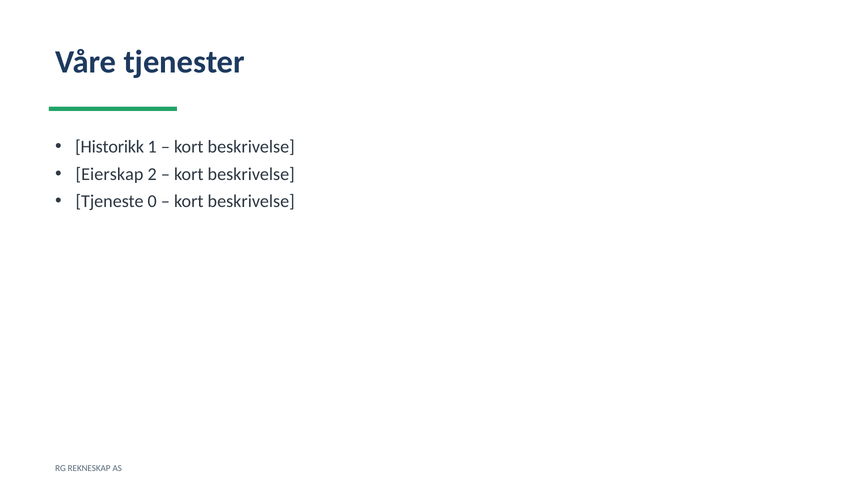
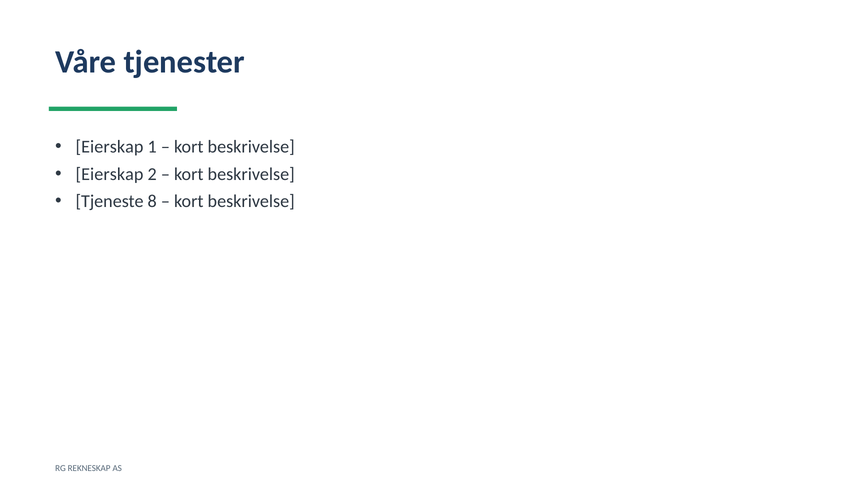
Historikk: Historikk -> Eierskap (110, 147)
0: 0 -> 8 (152, 201)
